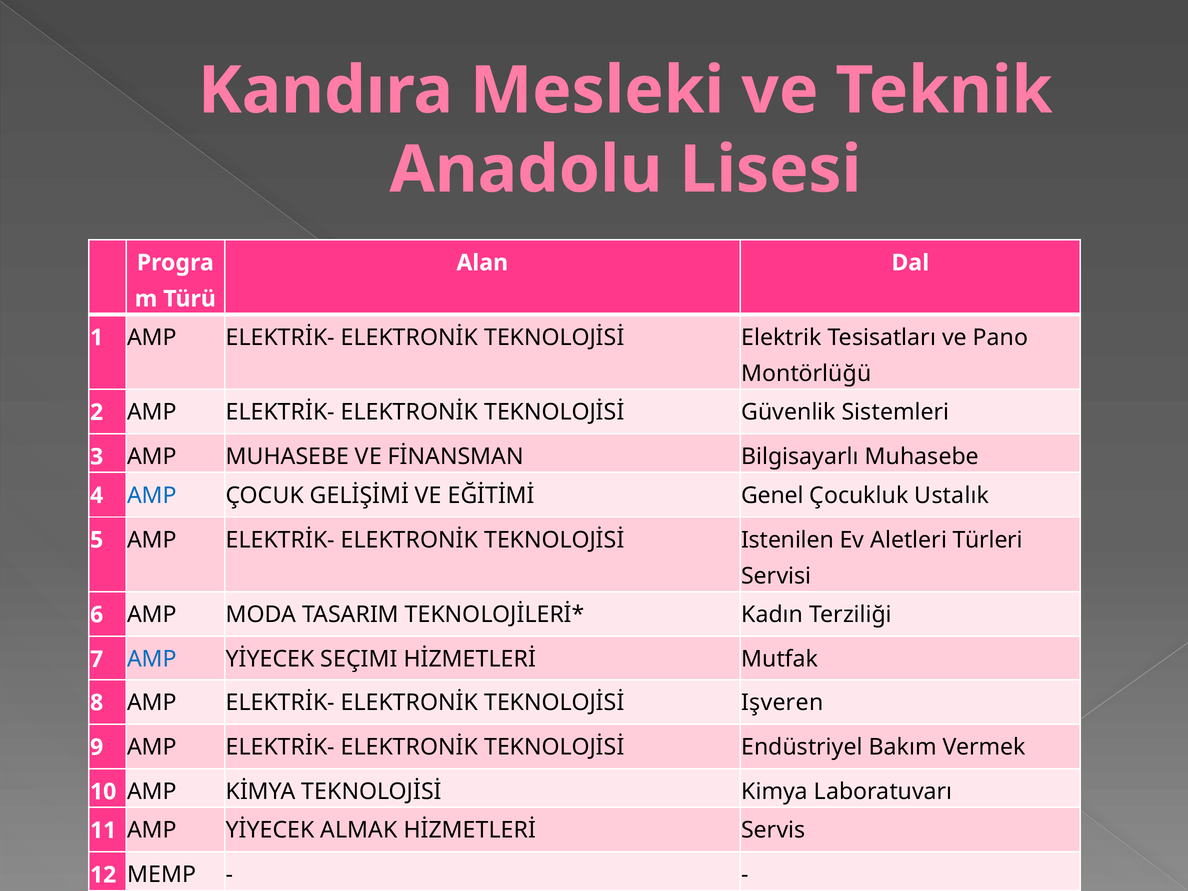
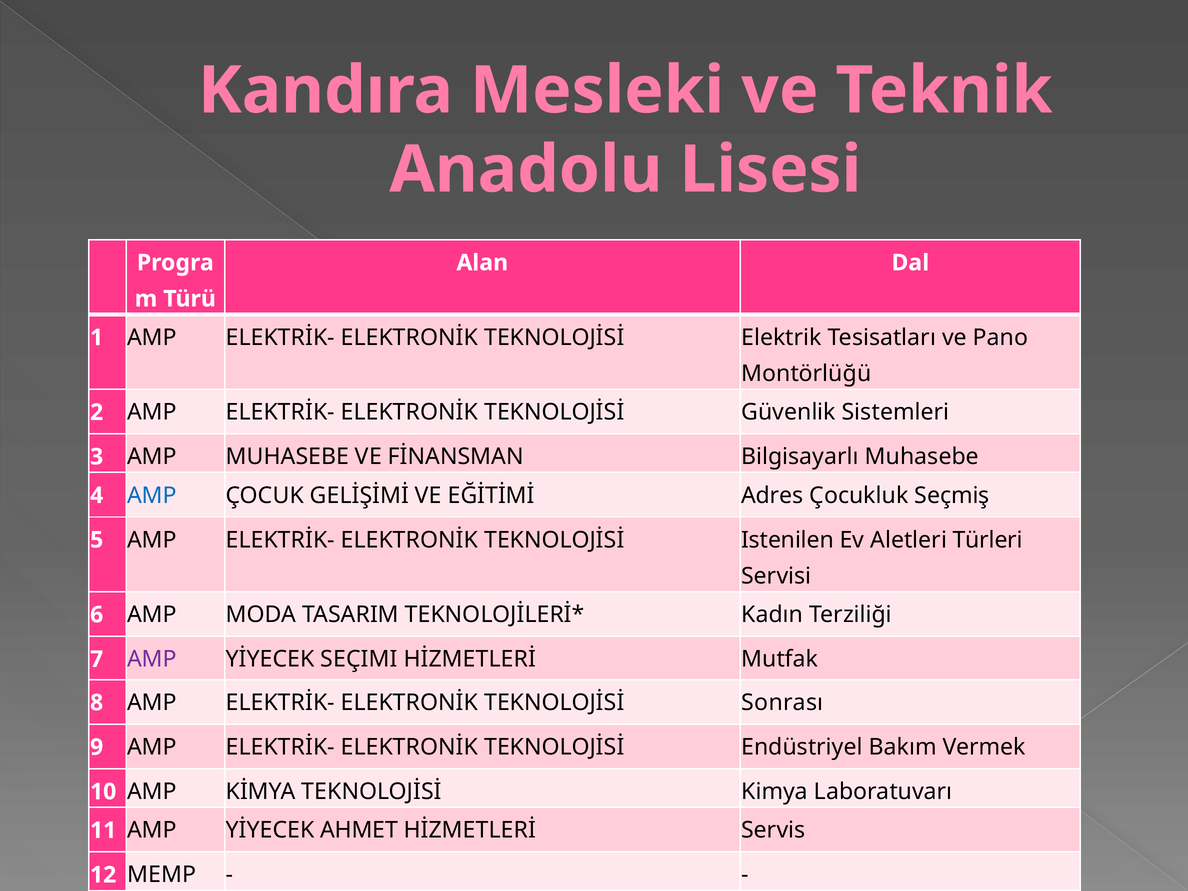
Genel: Genel -> Adres (772, 495)
Ustalık: Ustalık -> Seçmiş (952, 495)
AMP colour: blue -> purple (152, 659)
Işveren: Işveren -> Sonrası (782, 703)
ALMAK: ALMAK -> AHMET (359, 830)
